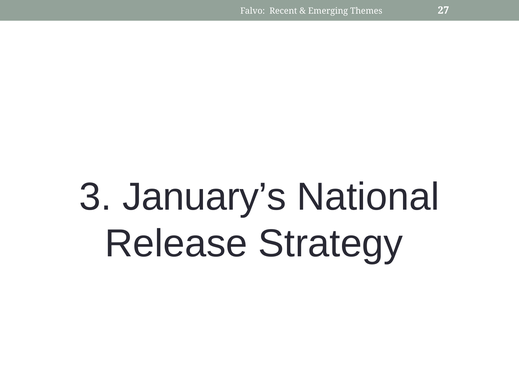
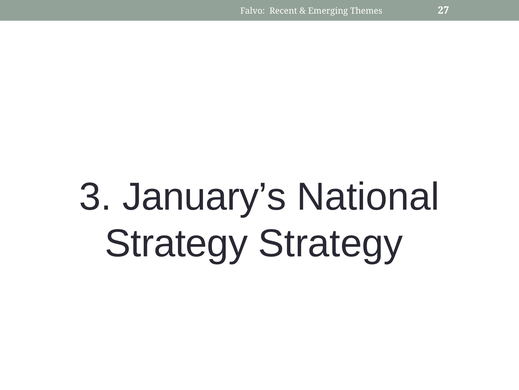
Release: Release -> Strategy (176, 243)
